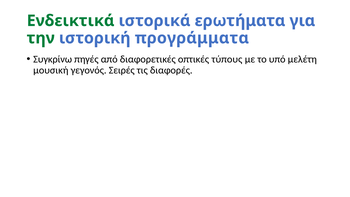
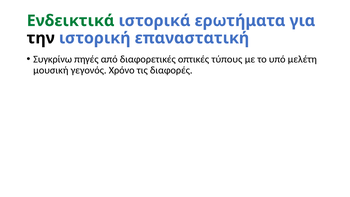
την colour: green -> black (41, 38)
προγράμματα: προγράμματα -> επαναστατική (192, 38)
Σειρές: Σειρές -> Χρόνο (122, 70)
